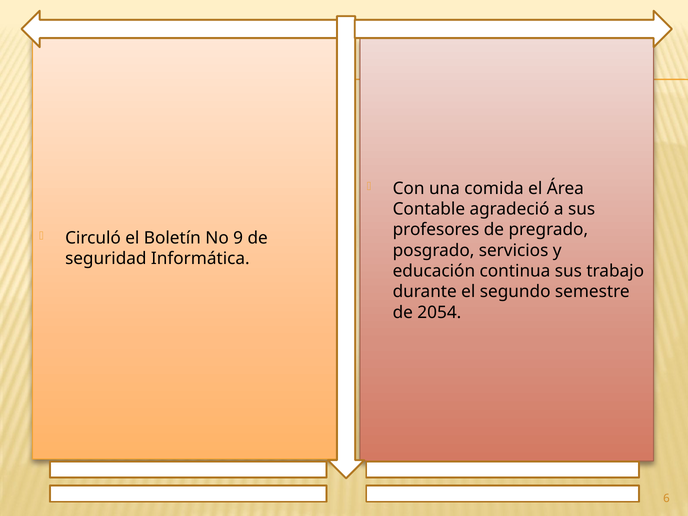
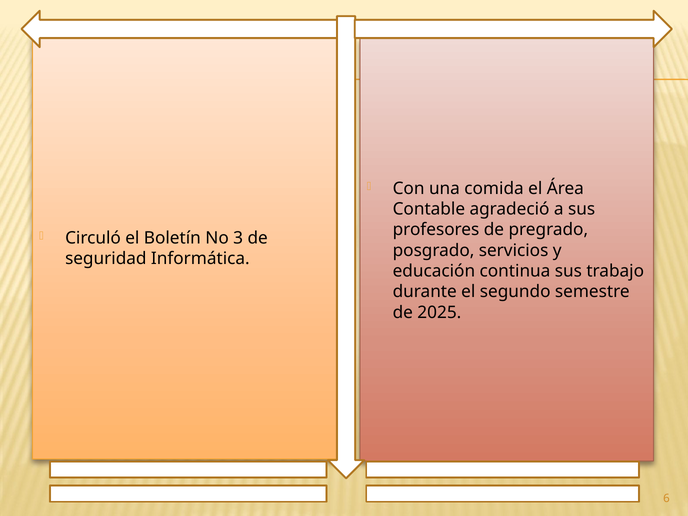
9: 9 -> 3 (238, 238)
2054: 2054 -> 2025 (439, 312)
